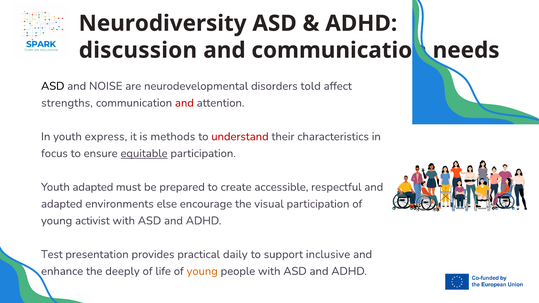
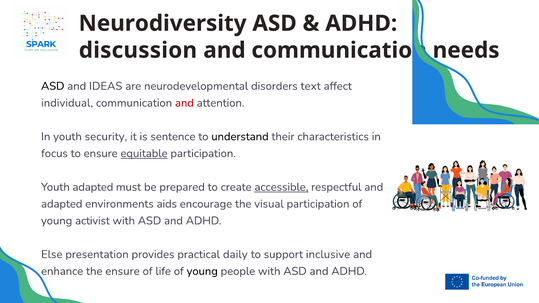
NOISE: NOISE -> IDEAS (106, 86)
told: told -> text (311, 86)
strengths: strengths -> individual (67, 103)
express: express -> security (106, 137)
methods: methods -> sentence (173, 137)
understand colour: red -> black (240, 137)
accessible underline: none -> present (281, 187)
else: else -> aids (167, 204)
Test: Test -> Else (52, 254)
the deeply: deeply -> ensure (122, 271)
young colour: orange -> black (202, 271)
